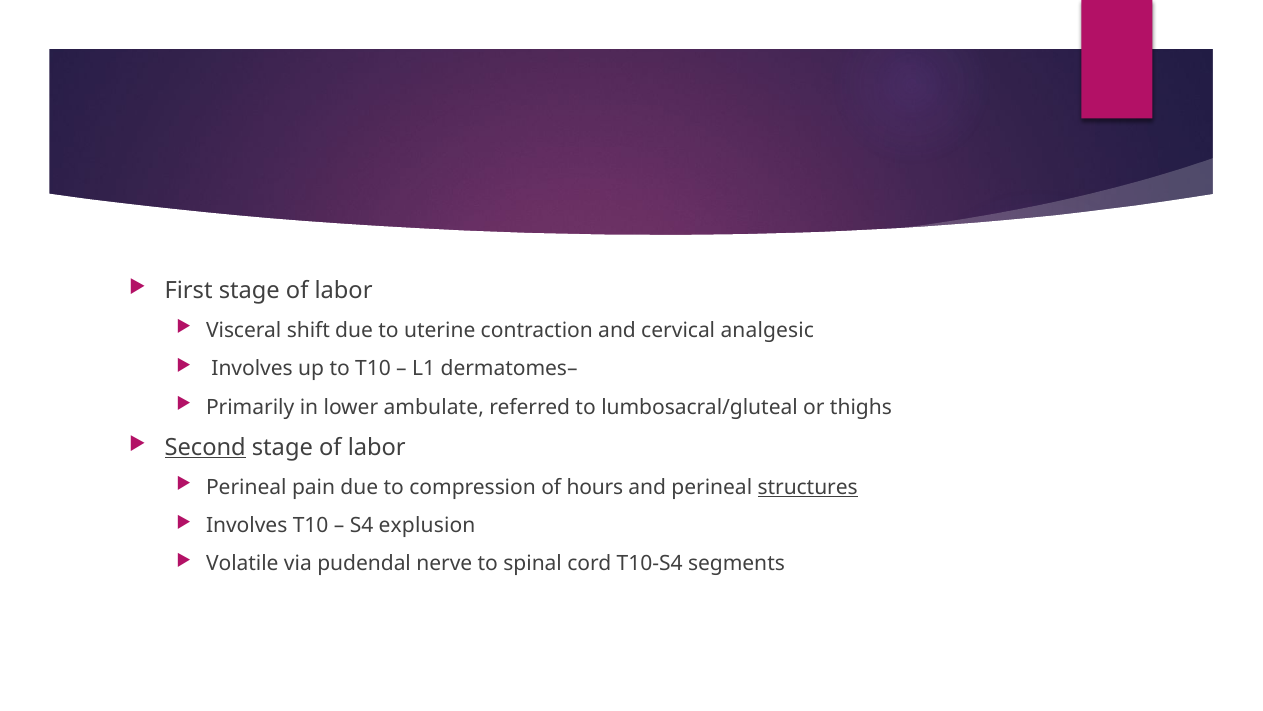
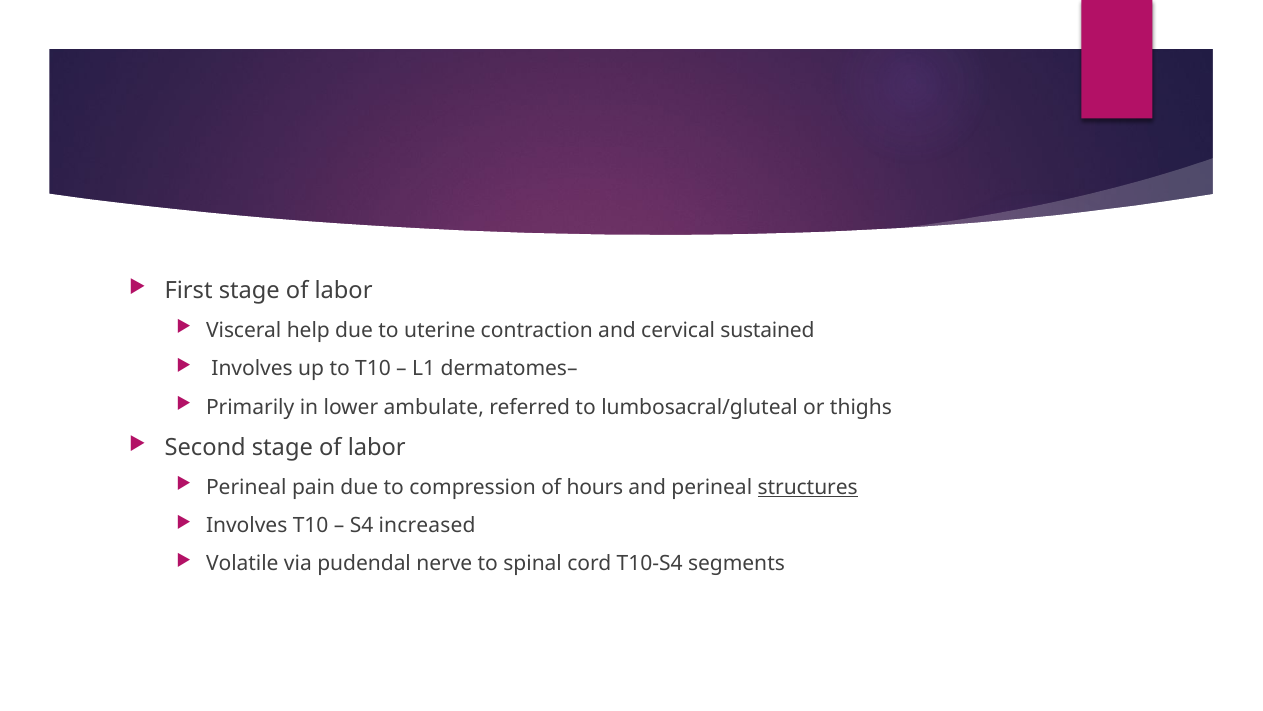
shift: shift -> help (308, 330)
analgesic: analgesic -> sustained (767, 330)
Second underline: present -> none (205, 447)
explusion: explusion -> increased (427, 525)
